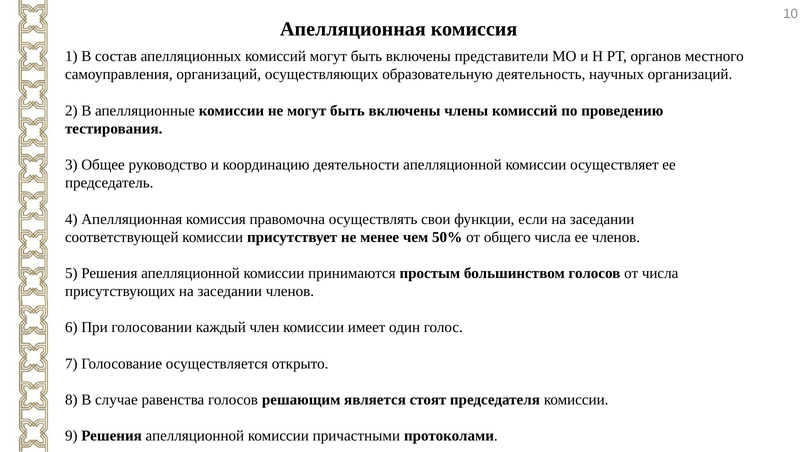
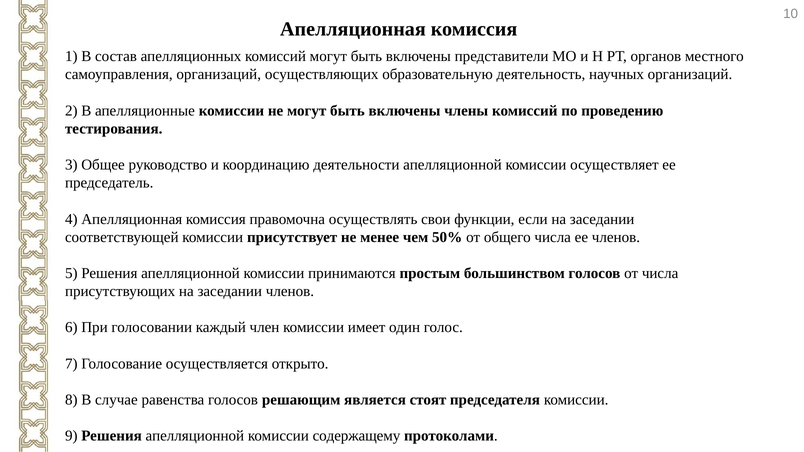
причастными: причастными -> содержащему (356, 436)
